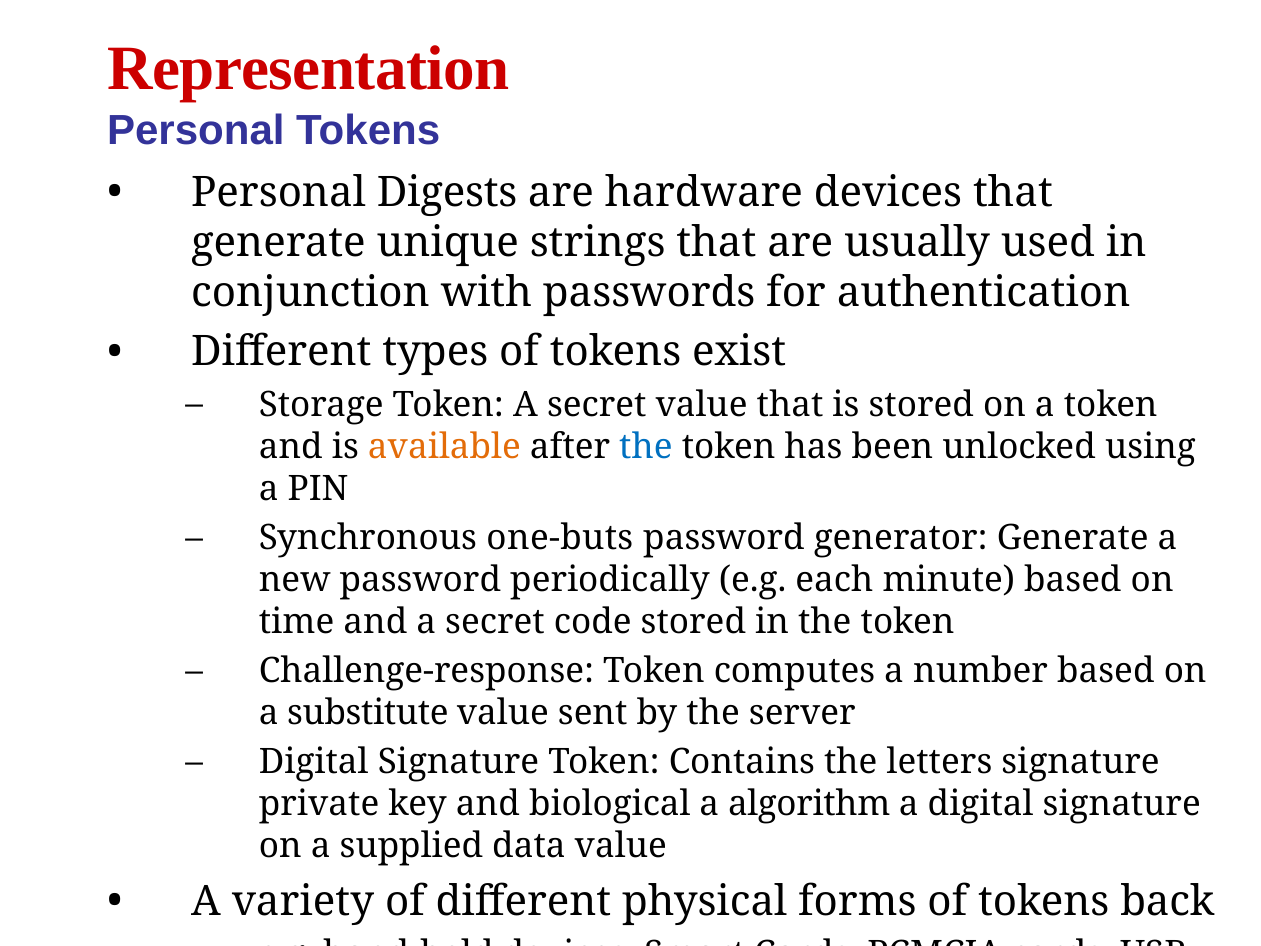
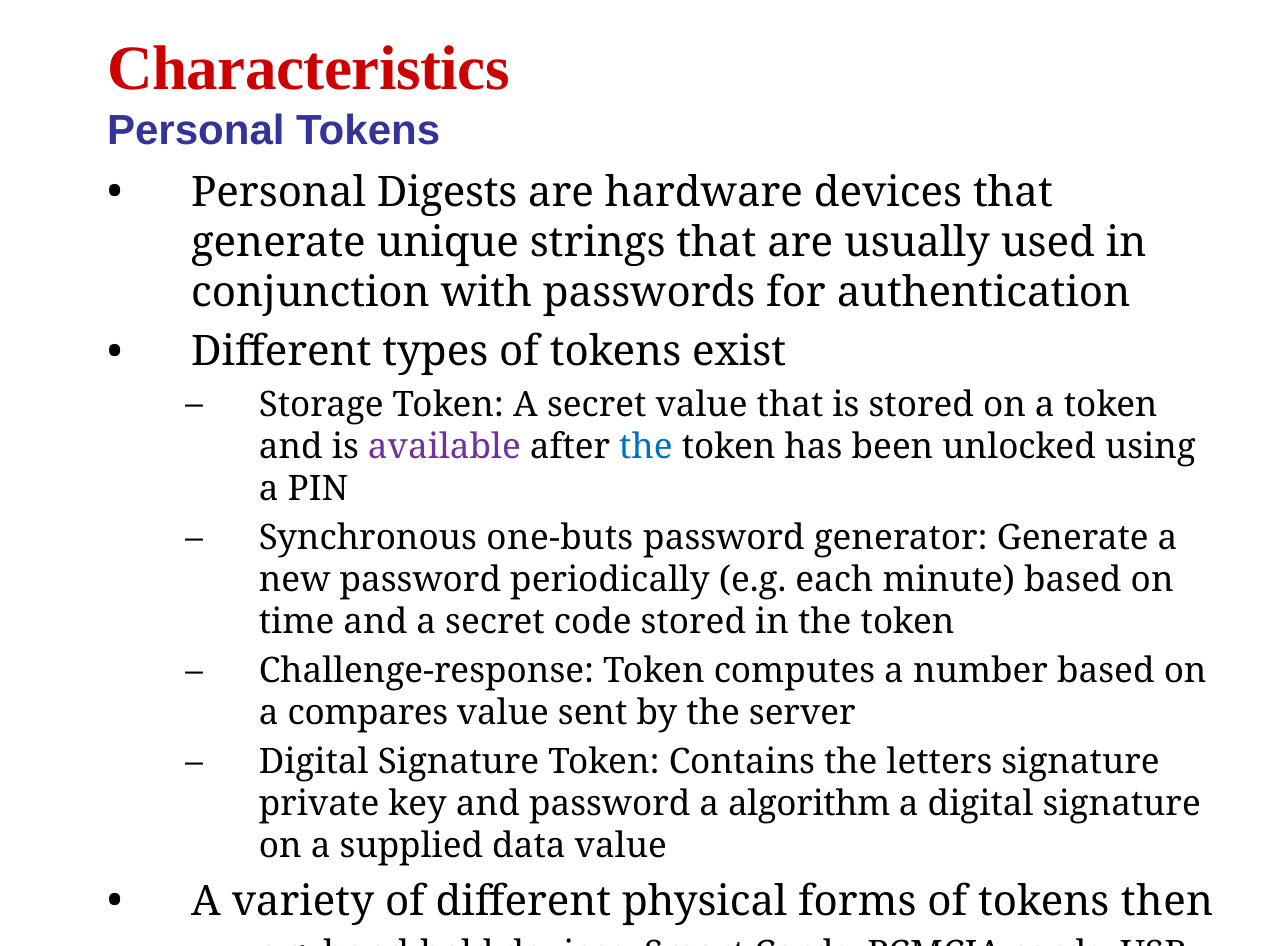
Representation: Representation -> Characteristics (309, 69)
available colour: orange -> purple (444, 447)
substitute: substitute -> compares (368, 713)
and biological: biological -> password (610, 804)
back: back -> then (1167, 901)
